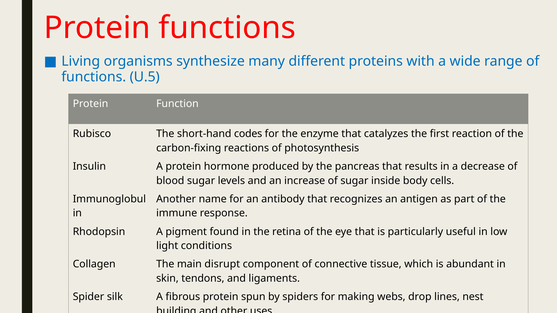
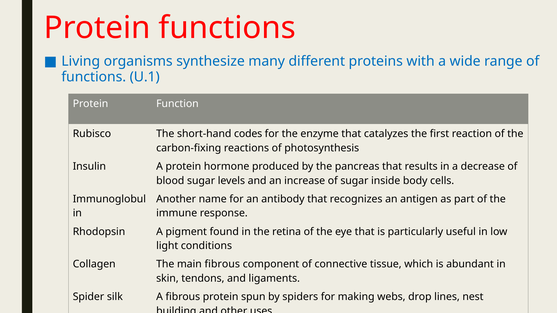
U.5: U.5 -> U.1 (145, 77)
main disrupt: disrupt -> fibrous (222, 264)
